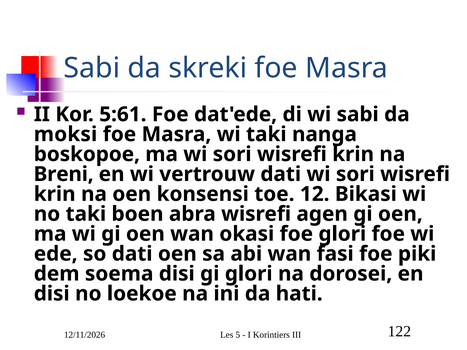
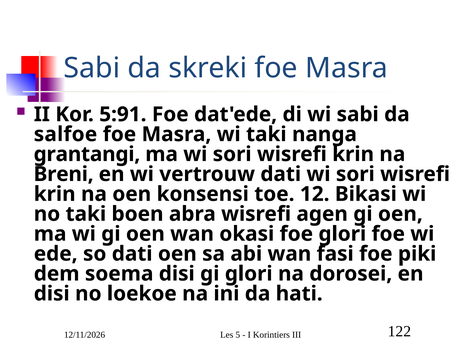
5:61: 5:61 -> 5:91 (123, 114)
moksi: moksi -> salfoe (65, 134)
boskopoe: boskopoe -> grantangi (87, 154)
